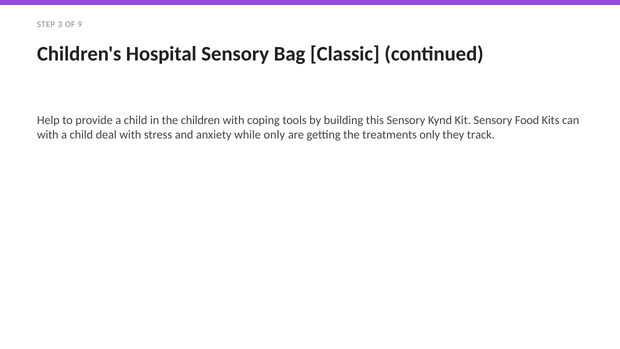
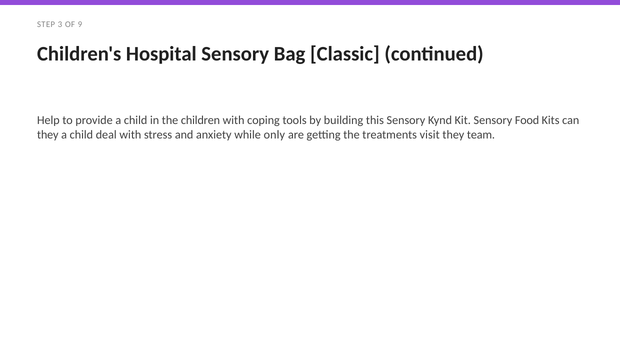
with: with -> they (48, 135)
treatments only: only -> visit (430, 135)
track: track -> team (481, 135)
